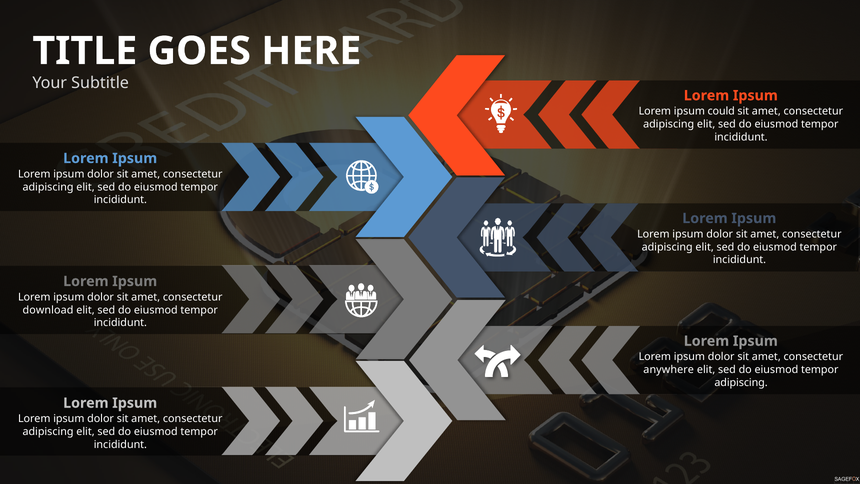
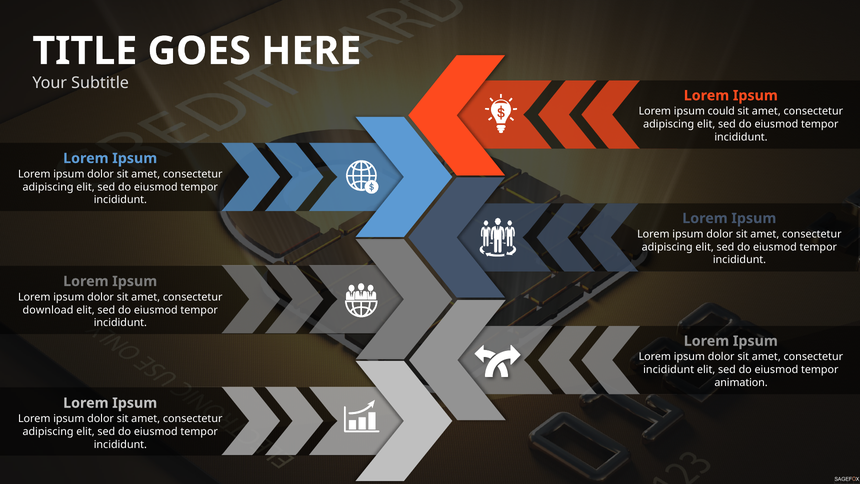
anywhere: anywhere -> incididunt (669, 370)
adipiscing: adipiscing -> animation (741, 382)
